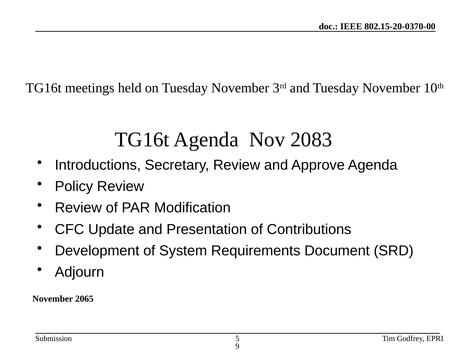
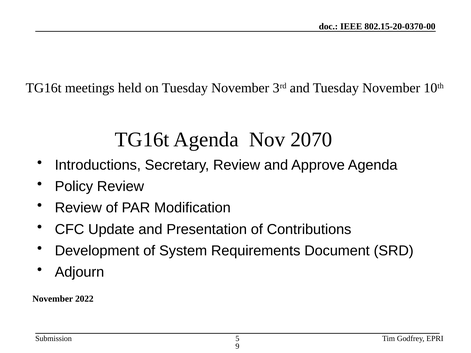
2083: 2083 -> 2070 (311, 140)
2065: 2065 -> 2022 (84, 299)
